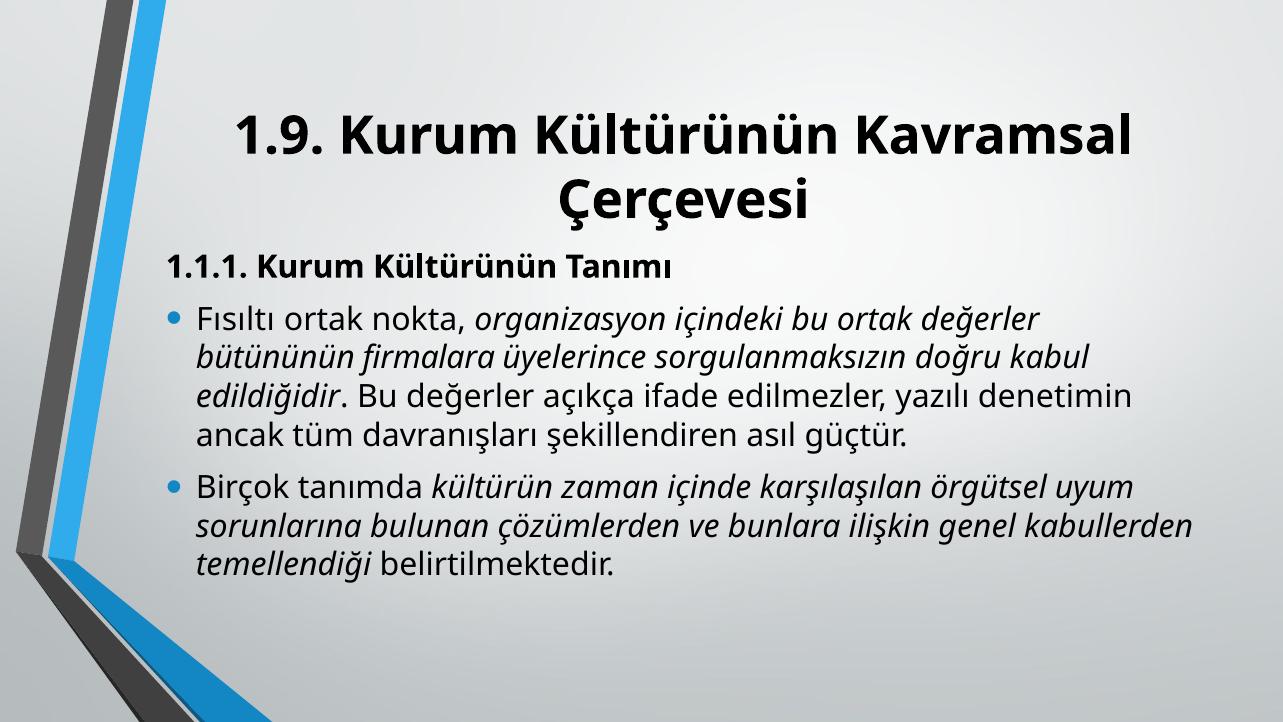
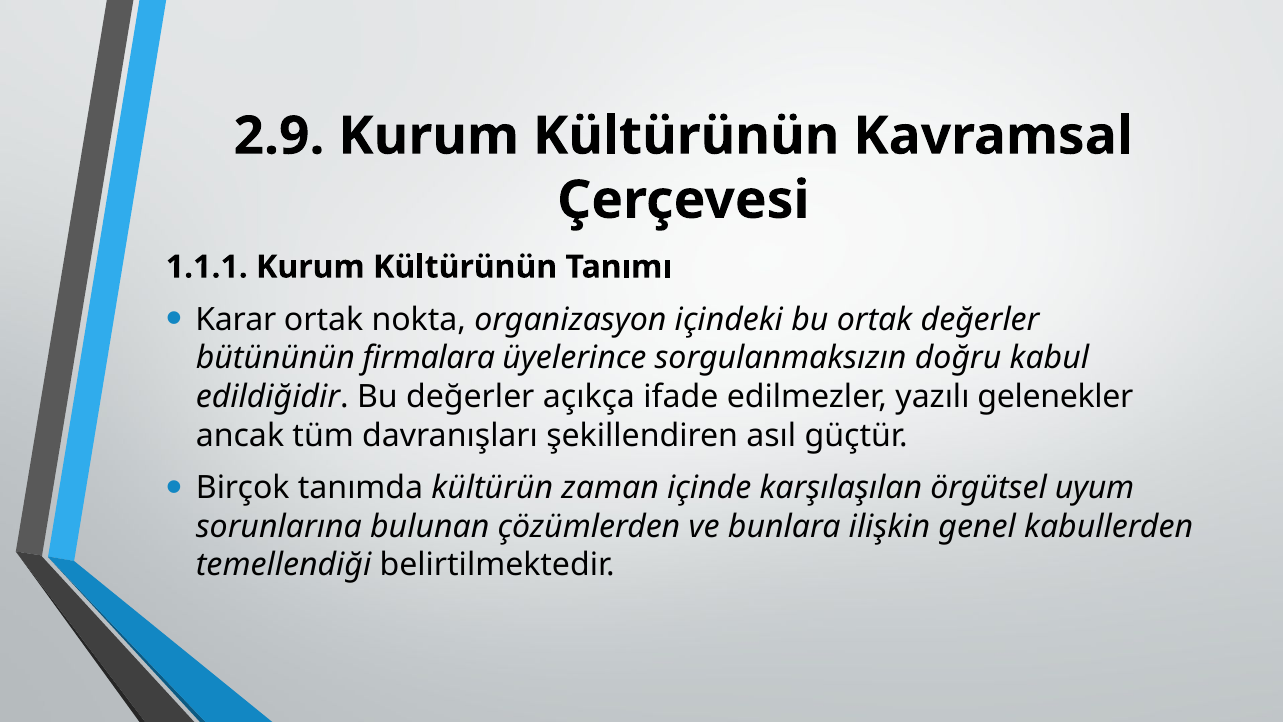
1.9: 1.9 -> 2.9 (279, 136)
Fısıltı: Fısıltı -> Karar (236, 320)
denetimin: denetimin -> gelenekler (1055, 397)
